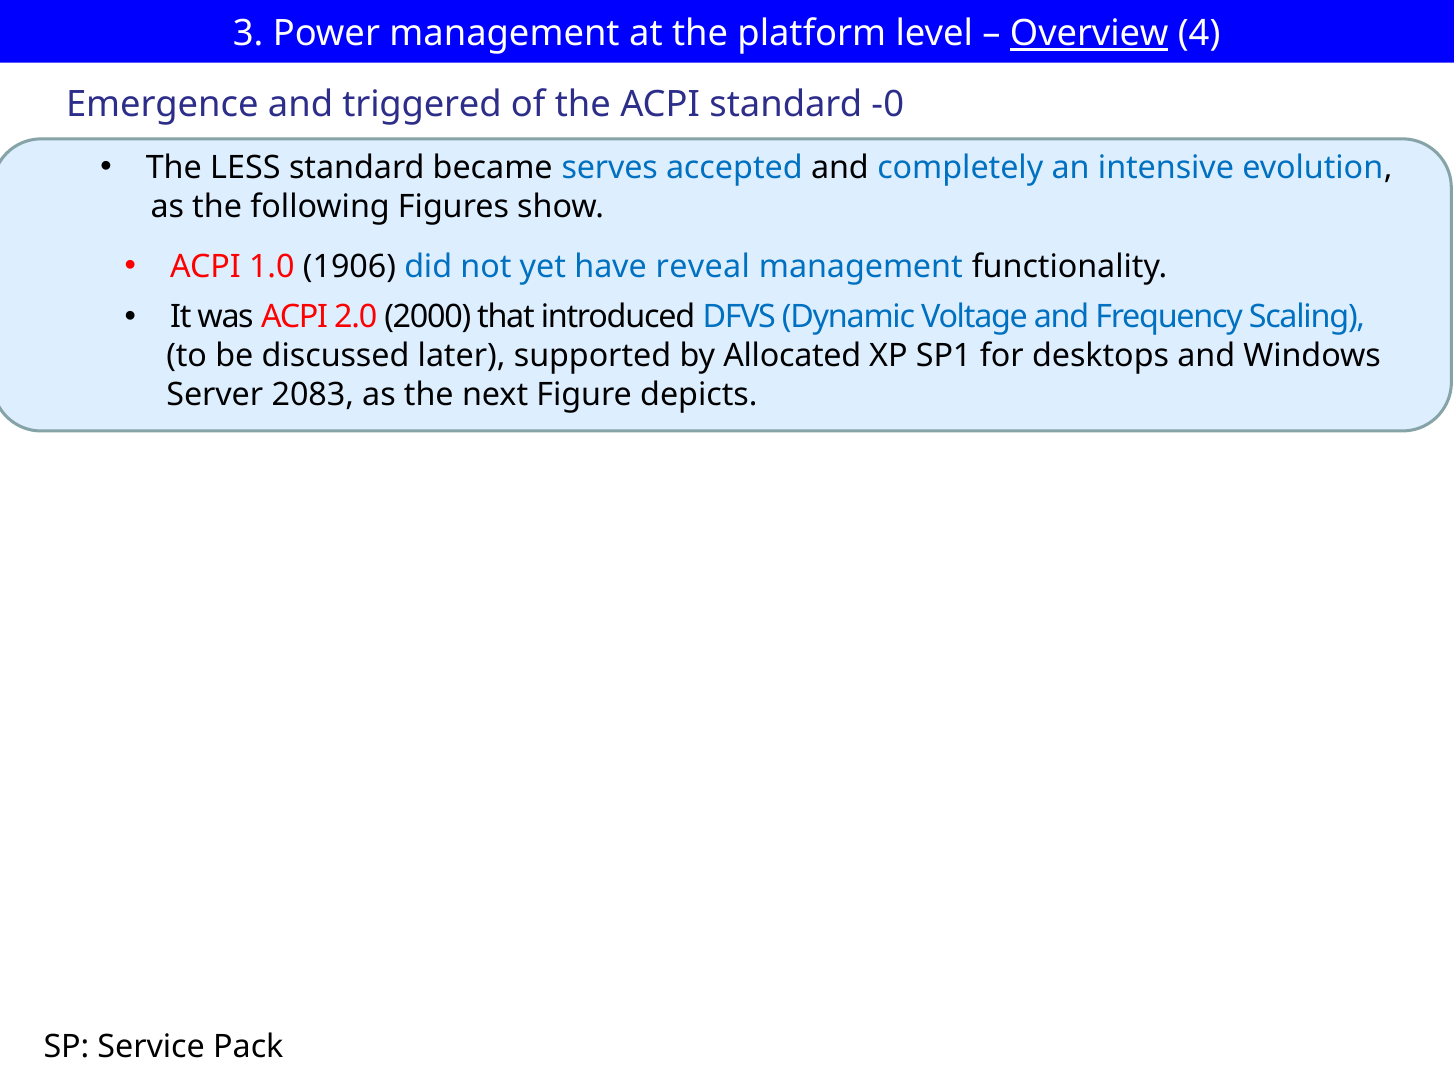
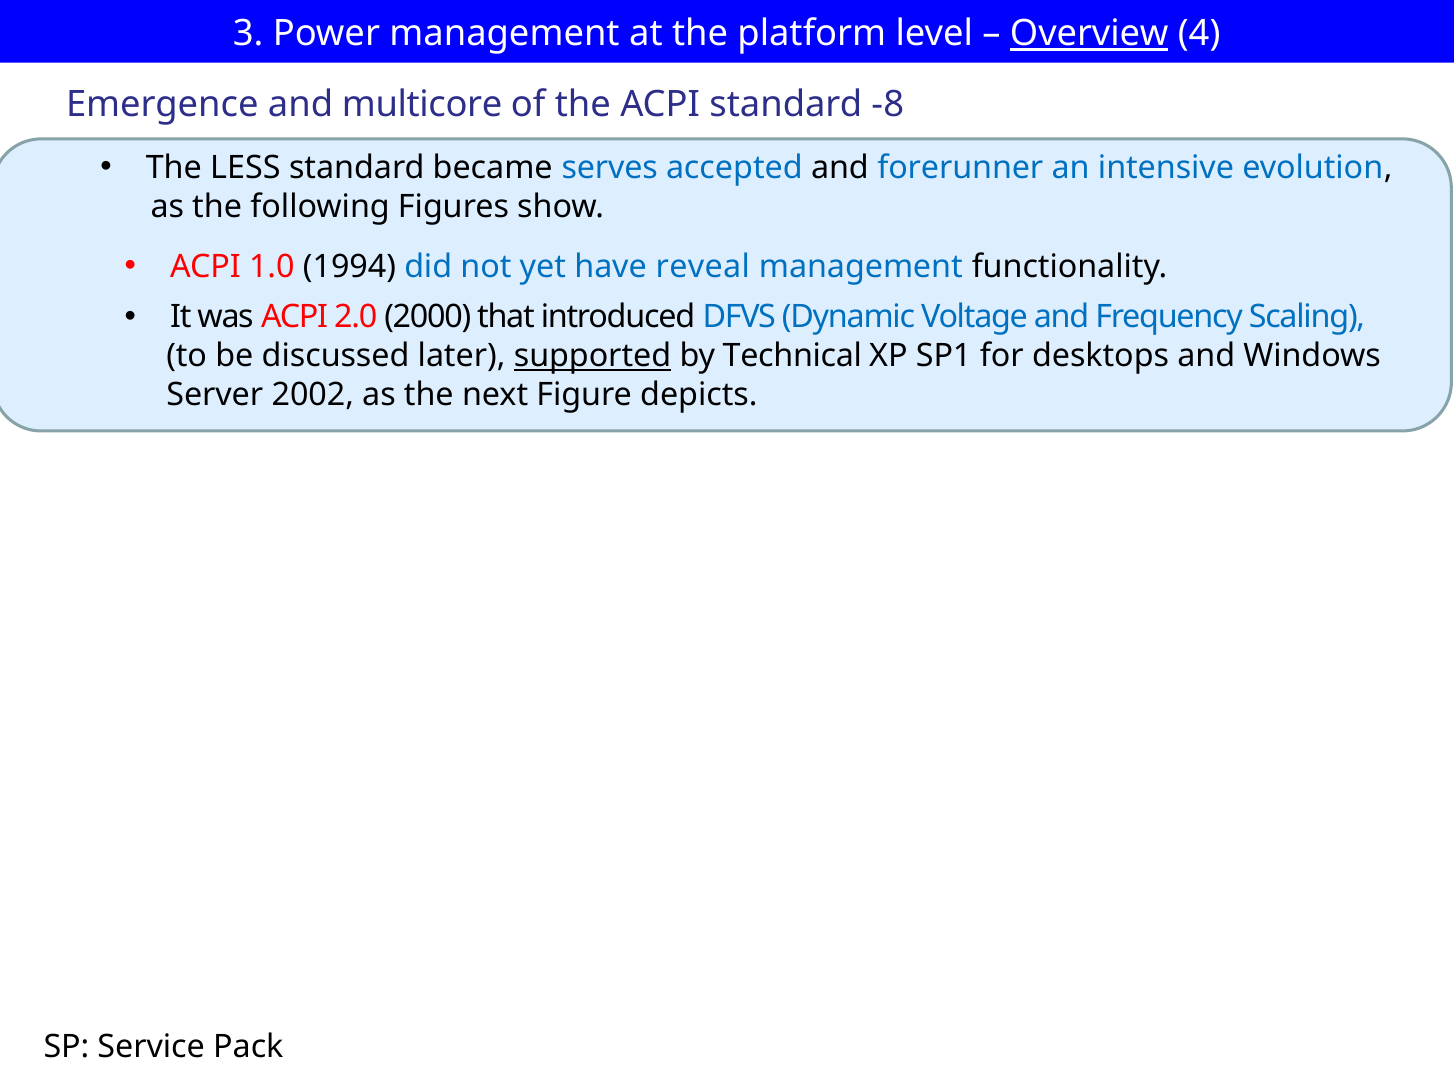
triggered: triggered -> multicore (422, 104)
-0: -0 -> -8 (888, 104)
completely: completely -> forerunner (960, 168)
1906: 1906 -> 1994 (349, 266)
supported underline: none -> present (592, 356)
Allocated: Allocated -> Technical (792, 356)
2083: 2083 -> 2002 (313, 395)
